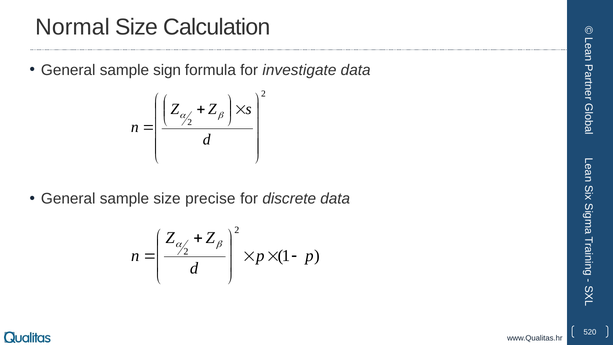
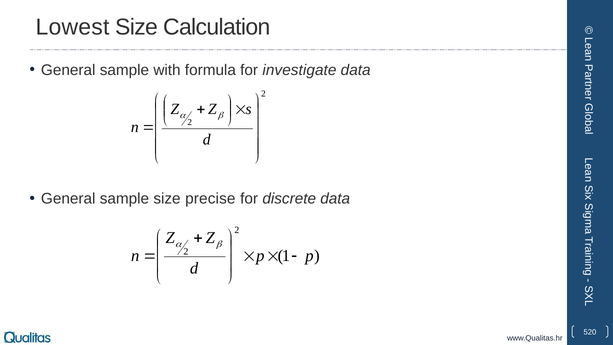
Normal: Normal -> Lowest (72, 27)
sign: sign -> with (167, 70)
